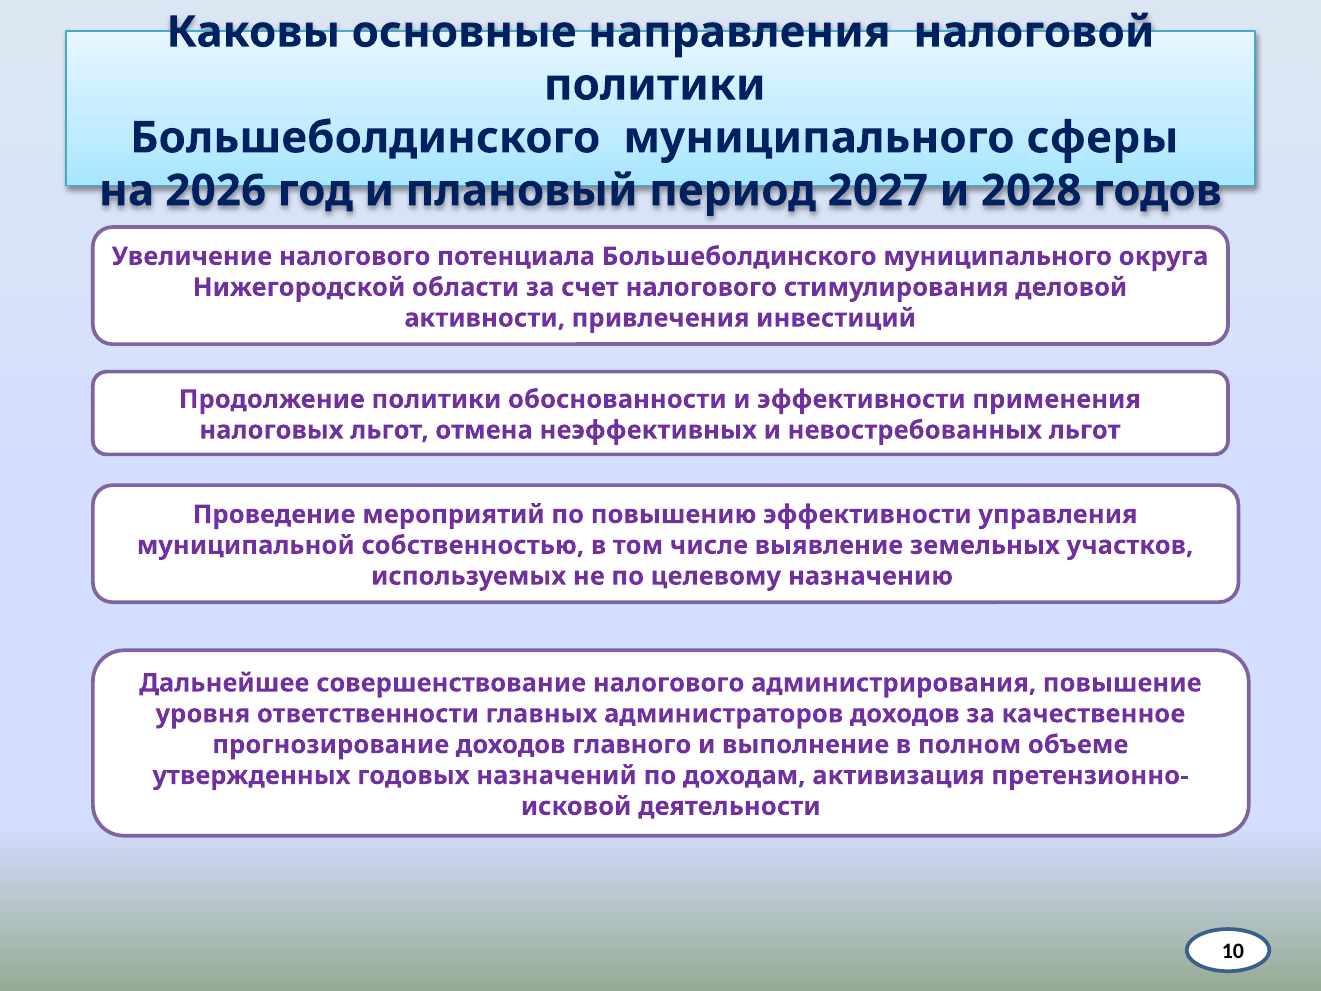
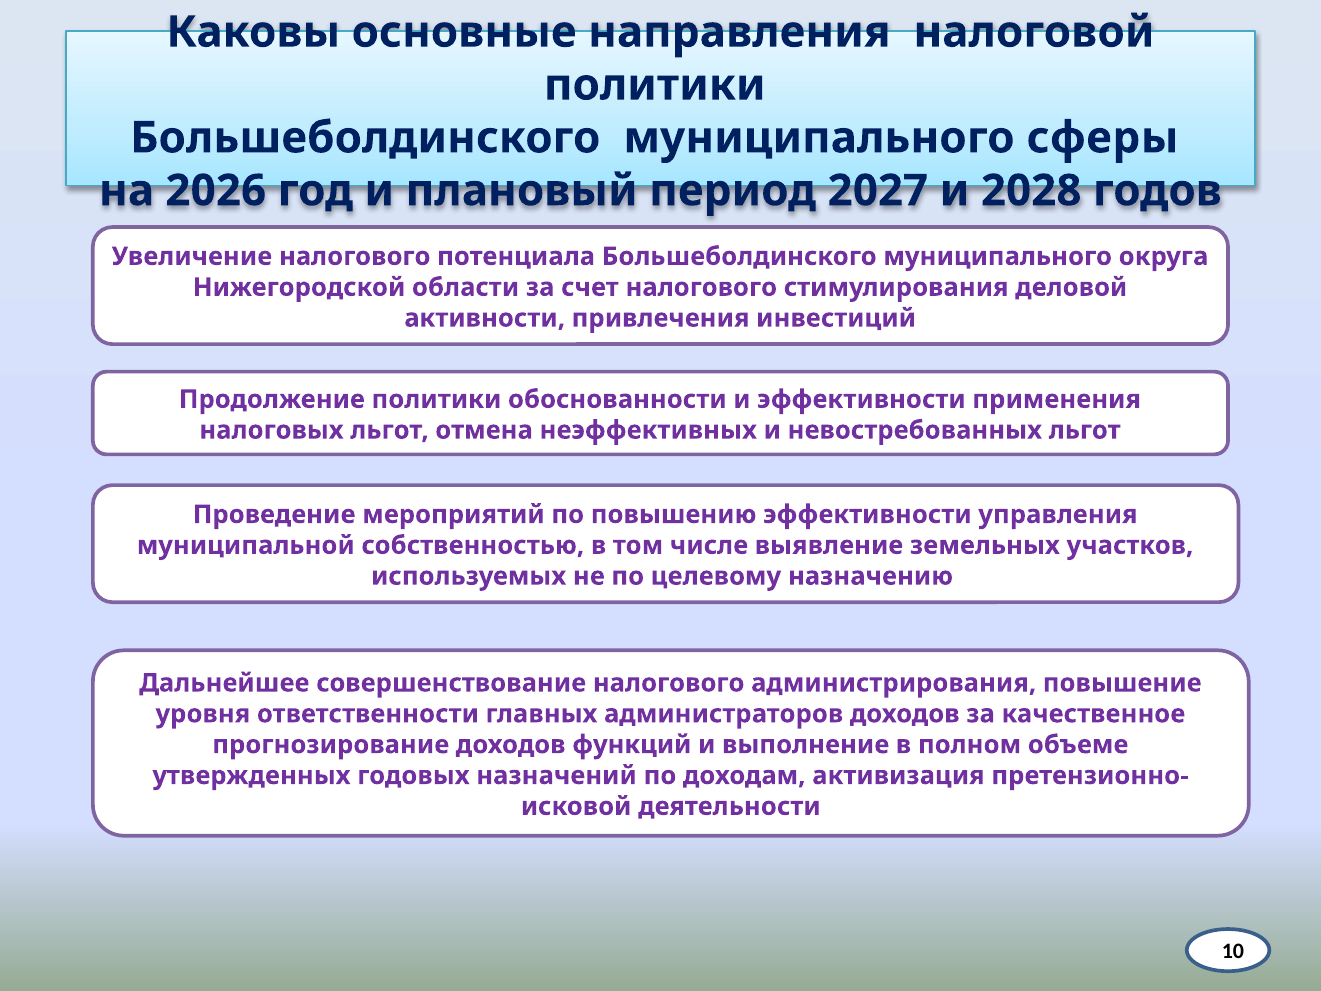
главного: главного -> функций (632, 745)
